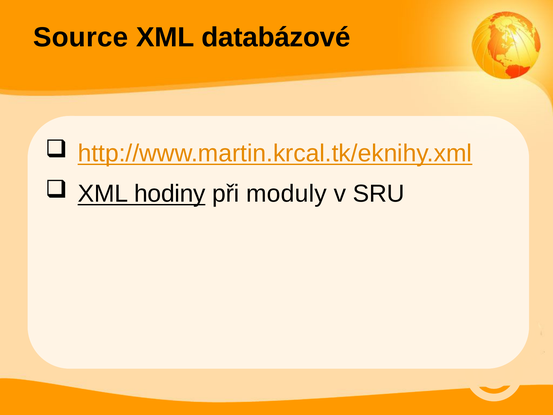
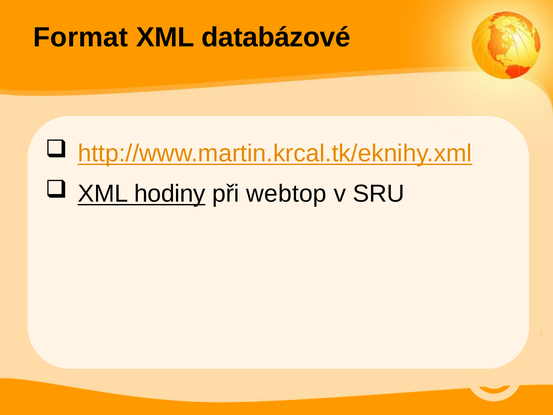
Source: Source -> Format (81, 37)
moduly: moduly -> webtop (286, 194)
